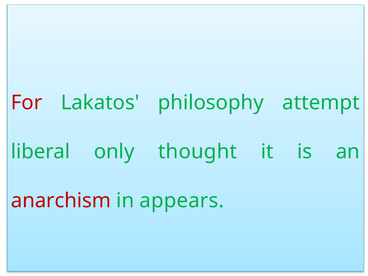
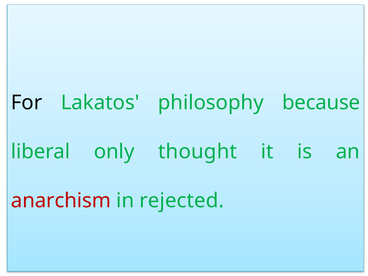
For colour: red -> black (27, 103)
attempt: attempt -> because (321, 103)
appears: appears -> rejected (182, 201)
